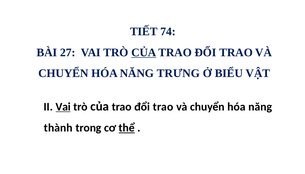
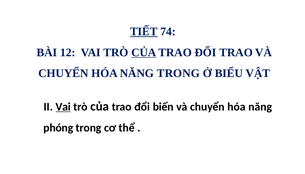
TIẾT underline: none -> present (144, 32)
27: 27 -> 12 (68, 52)
NĂNG TRƯNG: TRƯNG -> TRONG (178, 73)
trao: trao -> biến (163, 106)
thành: thành -> phóng (58, 127)
thể underline: present -> none (127, 127)
